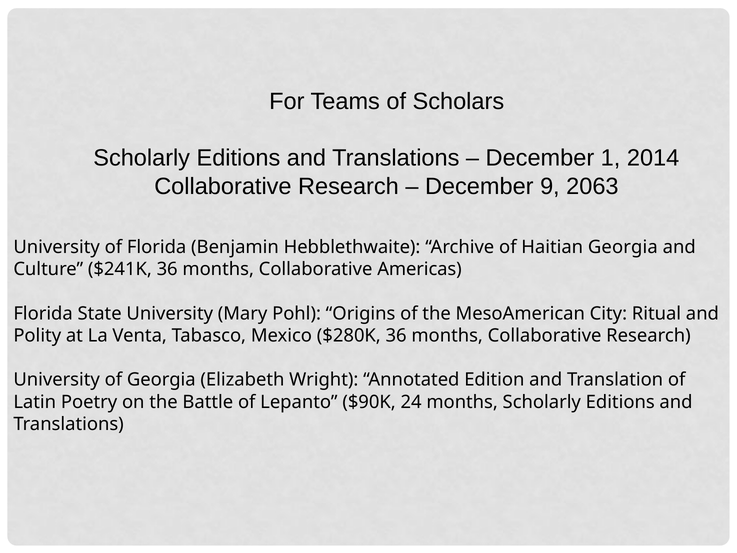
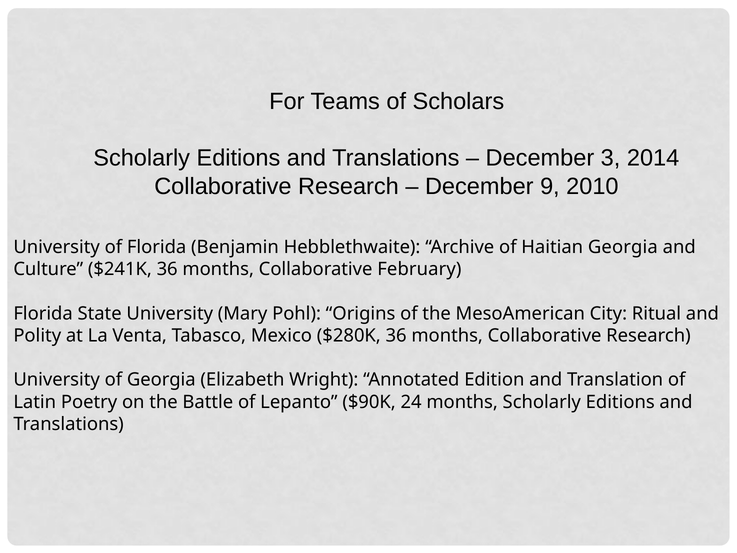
1: 1 -> 3 (611, 158)
2063: 2063 -> 2010 (592, 186)
Americas: Americas -> February (419, 269)
